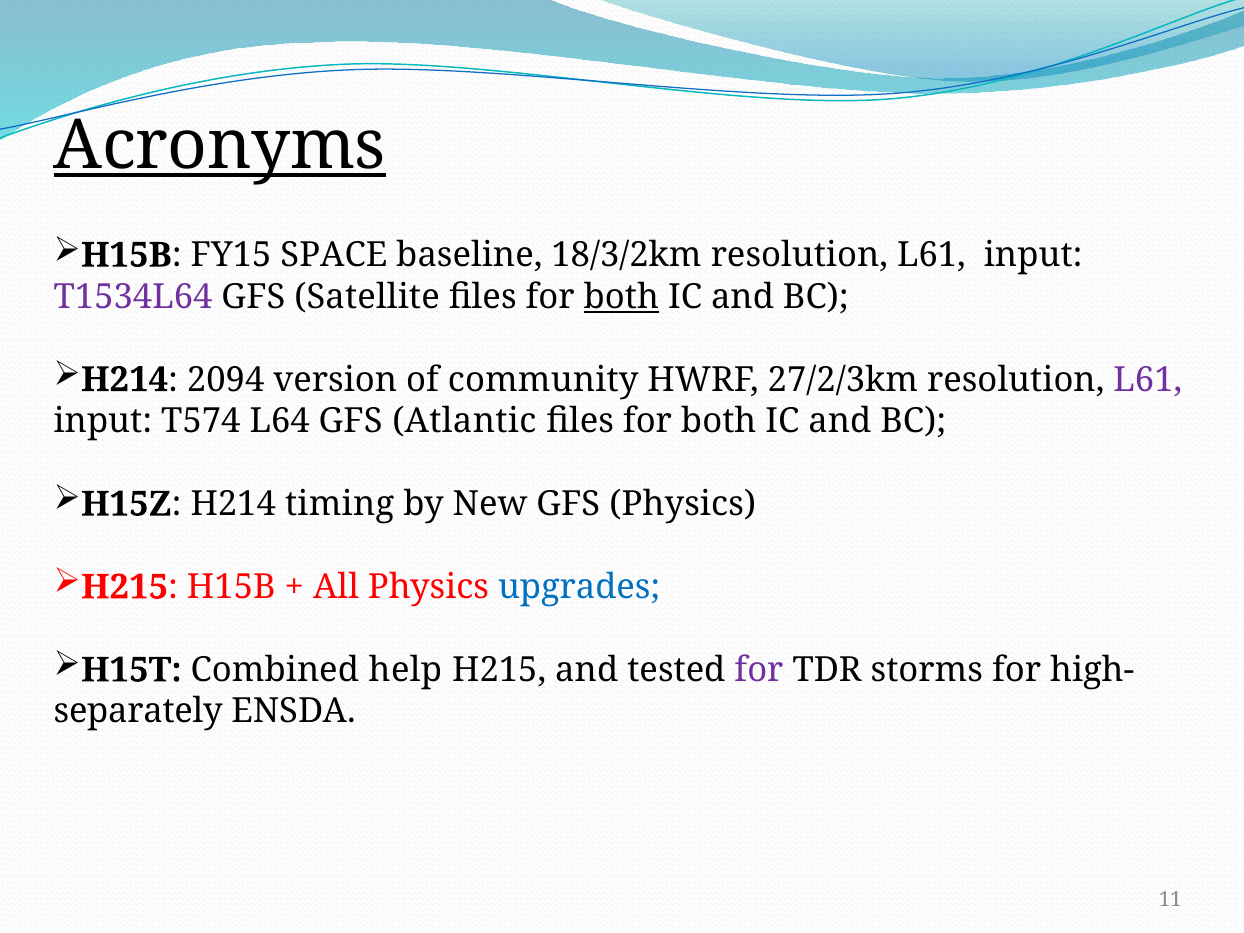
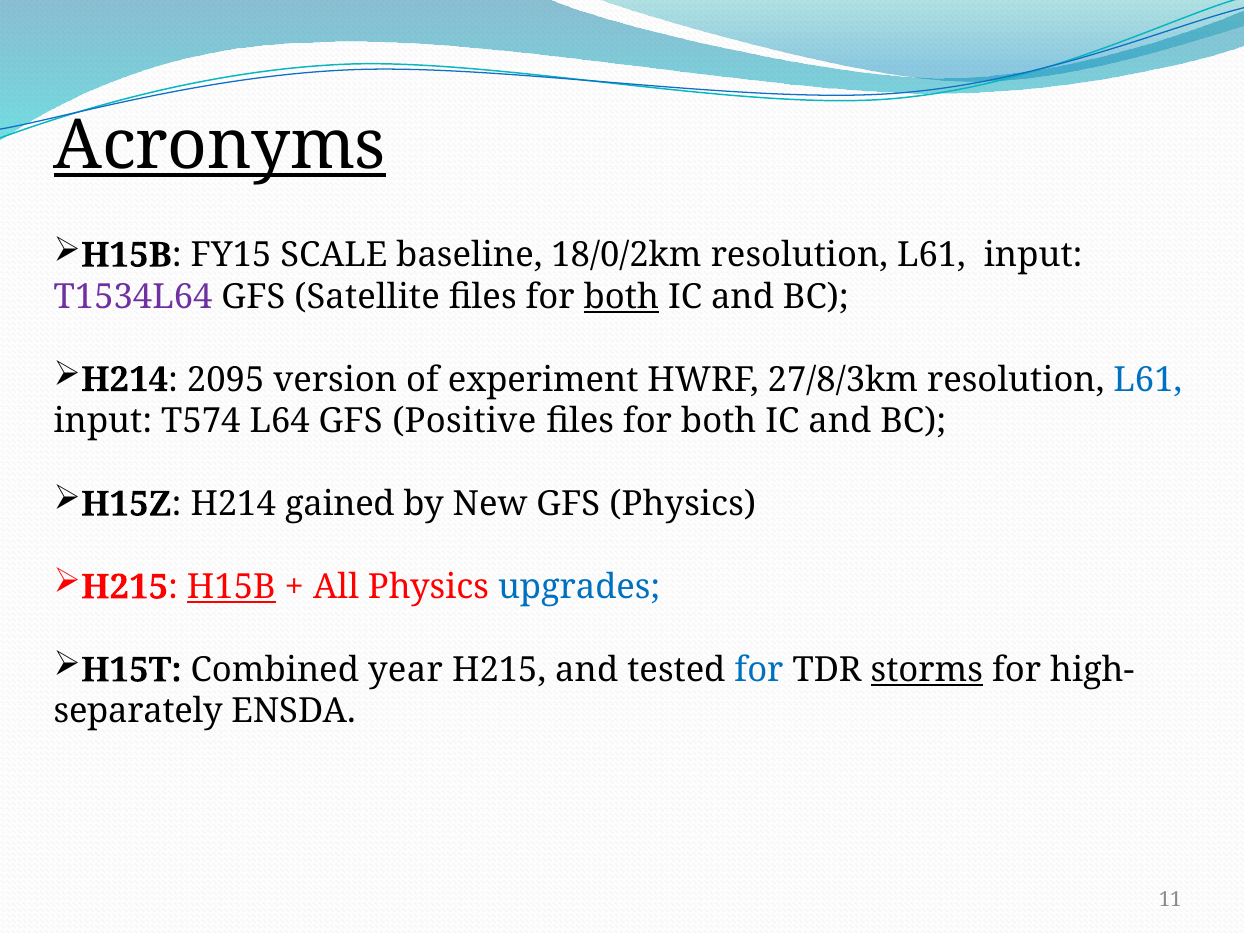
SPACE: SPACE -> SCALE (334, 255)
18/3/2km: 18/3/2km -> 18/0/2km (626, 255)
2094: 2094 -> 2095 (226, 380)
community: community -> experiment (543, 380)
27/2/3km: 27/2/3km -> 27/8/3km (843, 380)
L61 colour: purple -> blue (1148, 380)
Atlantic: Atlantic -> Positive (464, 421)
timing: timing -> gained (340, 504)
H15B underline: none -> present (231, 587)
help: help -> year (405, 670)
for colour: purple -> blue (759, 670)
storms underline: none -> present (927, 670)
